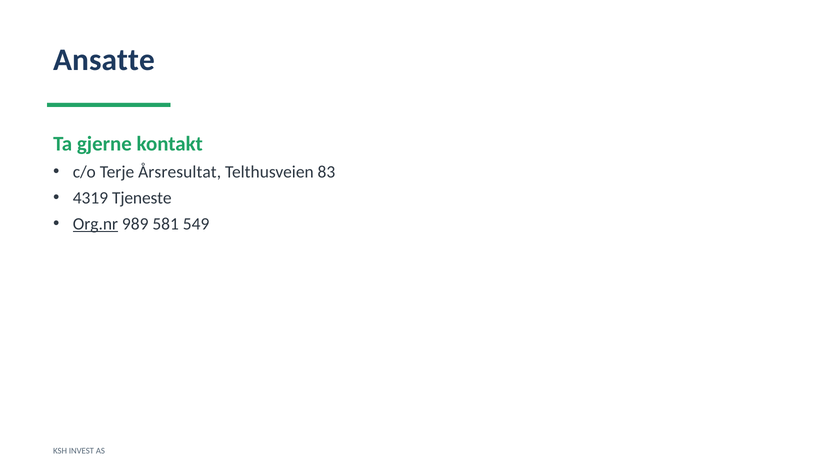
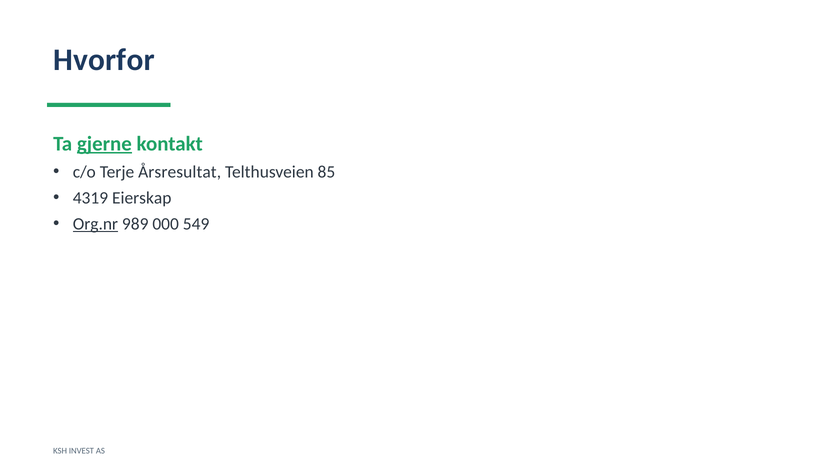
Ansatte: Ansatte -> Hvorfor (104, 60)
gjerne underline: none -> present (104, 144)
83: 83 -> 85 (326, 172)
Tjeneste: Tjeneste -> Eierskap (142, 198)
581: 581 -> 000 (166, 224)
